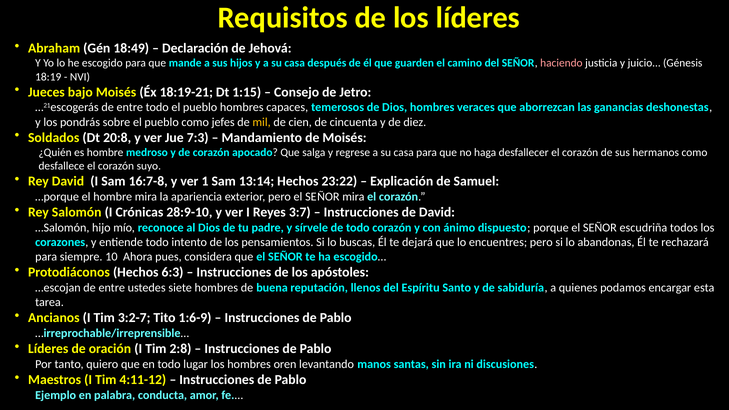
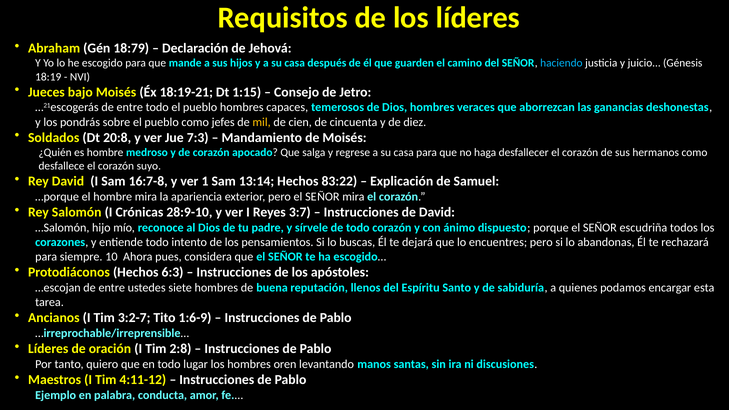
18:49: 18:49 -> 18:79 (131, 48)
haciendo colour: pink -> light blue (561, 63)
23:22: 23:22 -> 83:22 (339, 181)
